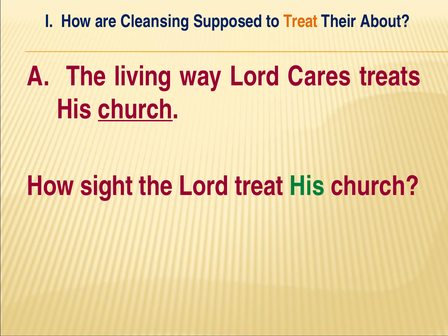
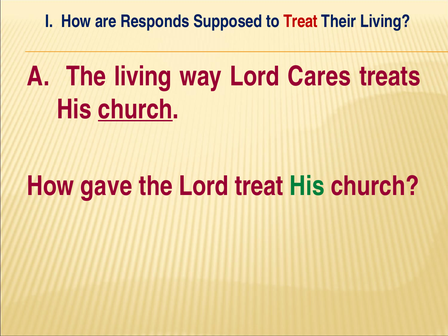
Cleansing: Cleansing -> Responds (155, 21)
Treat colour: orange -> red (301, 21)
Their About: About -> Living (385, 21)
sight: sight -> gave (106, 186)
